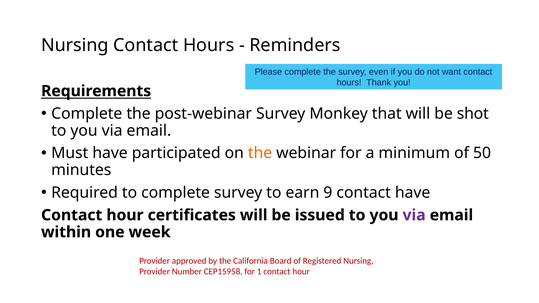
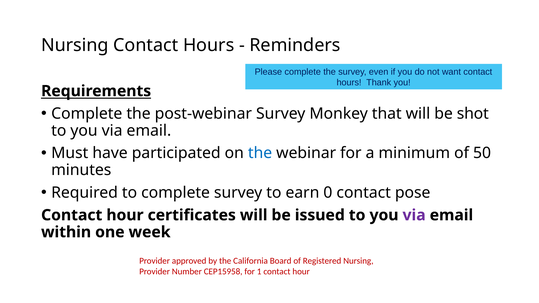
the colour: orange -> blue (260, 153)
9: 9 -> 0 (328, 193)
contact have: have -> pose (413, 193)
